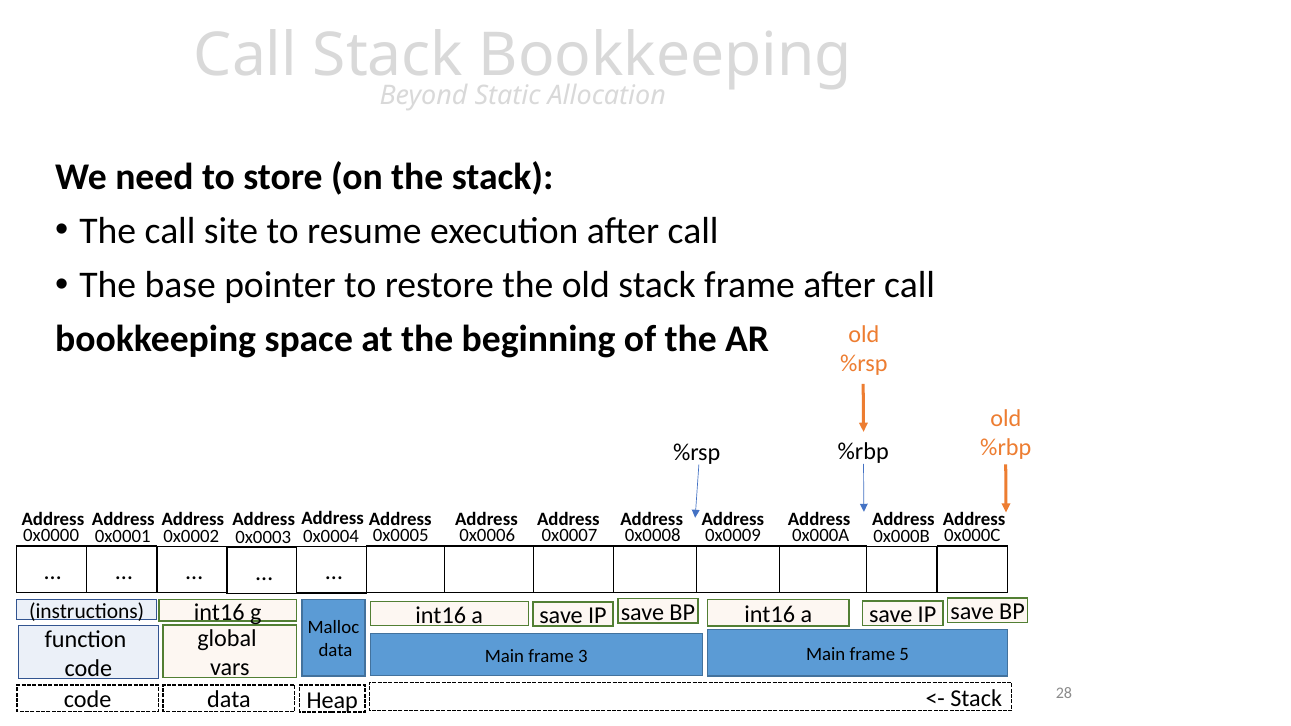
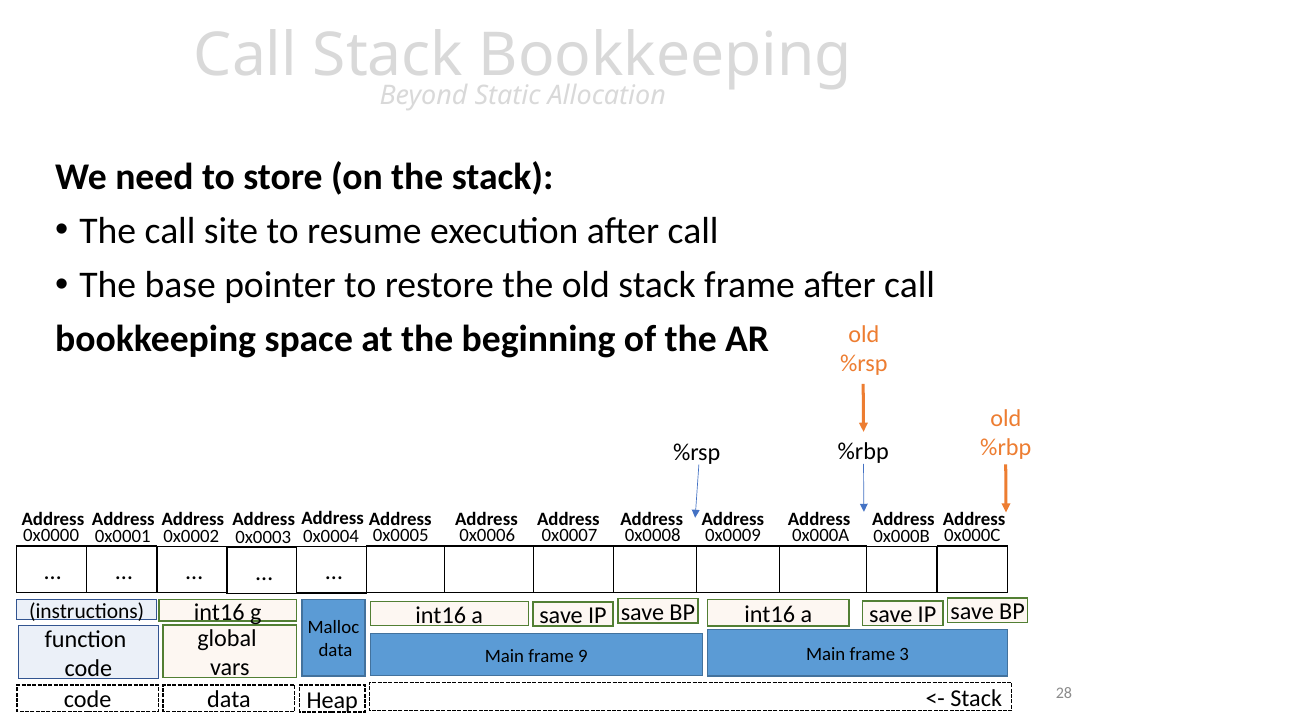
5: 5 -> 3 (904, 654)
3: 3 -> 9 (583, 656)
